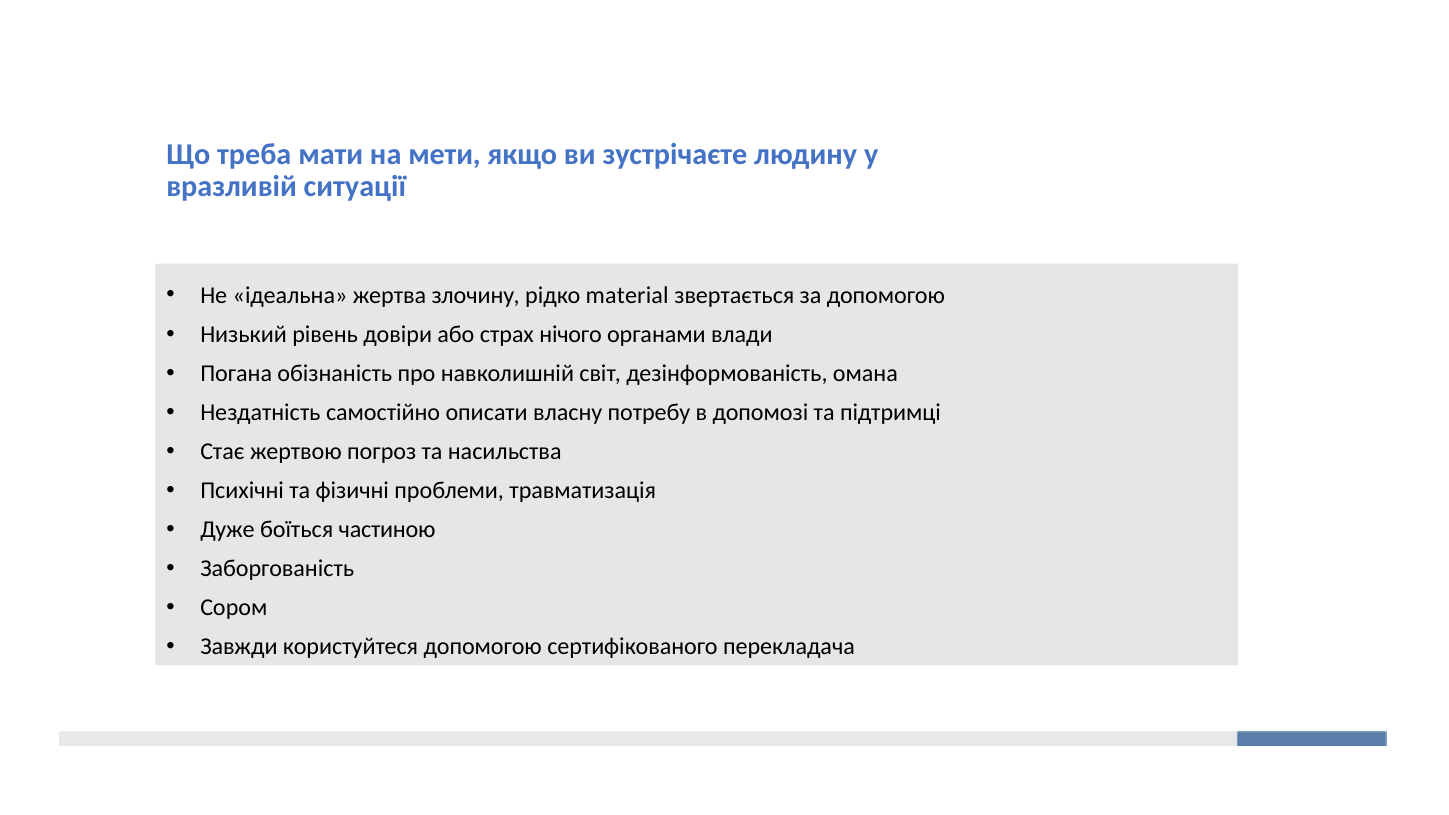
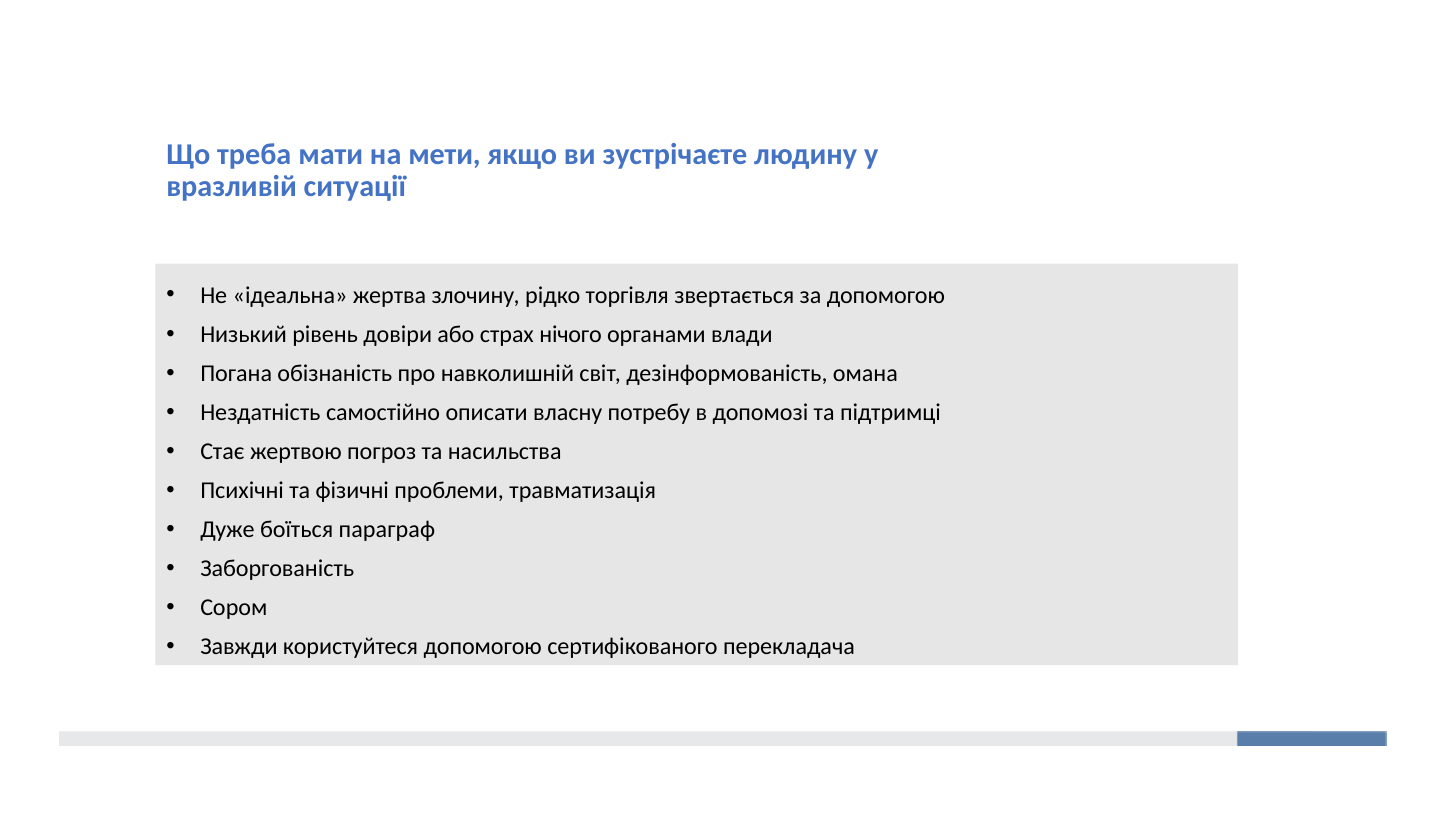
material: material -> торгівля (627, 295)
частиною: частиною -> параграф (387, 530)
